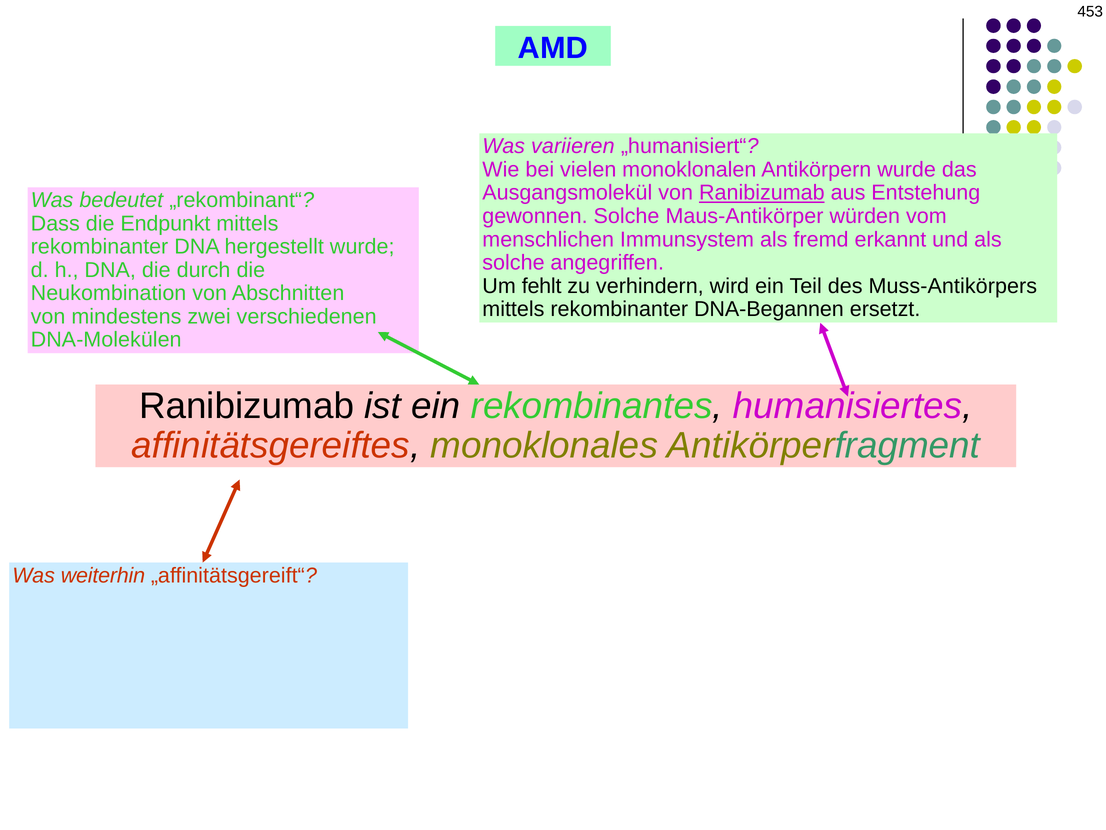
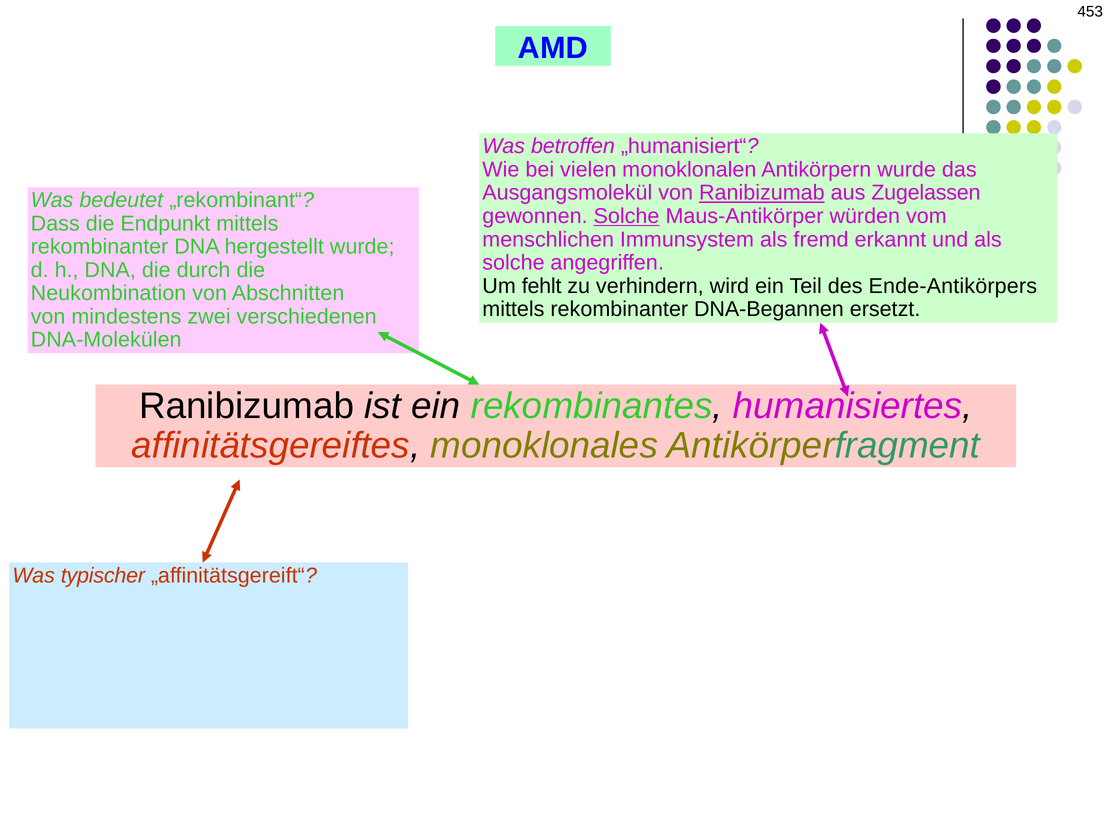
variieren: variieren -> betroffen (573, 146)
Entstehung: Entstehung -> Zugelassen (926, 193)
Solche underline: none -> present (627, 216)
Muss-Antikörpers: Muss-Antikörpers -> Ende-Antikörpers (953, 286)
weiterhin: weiterhin -> typischer (103, 575)
